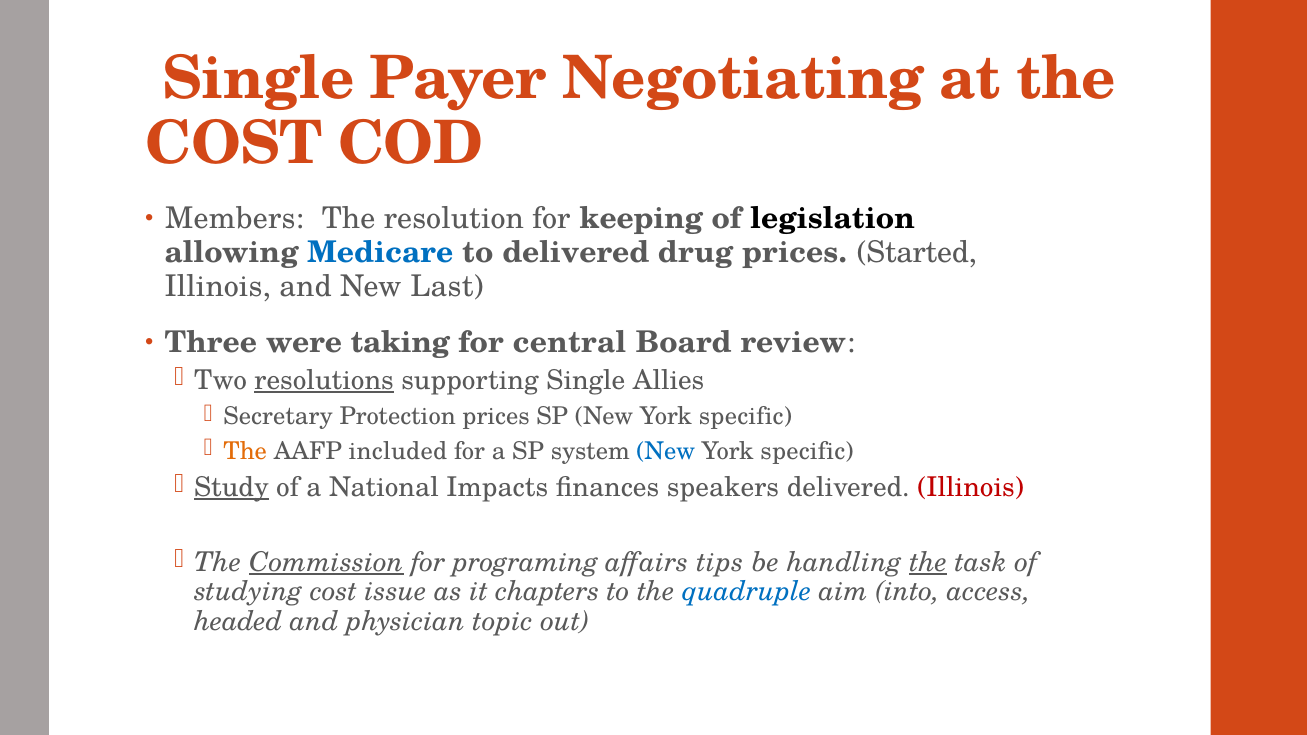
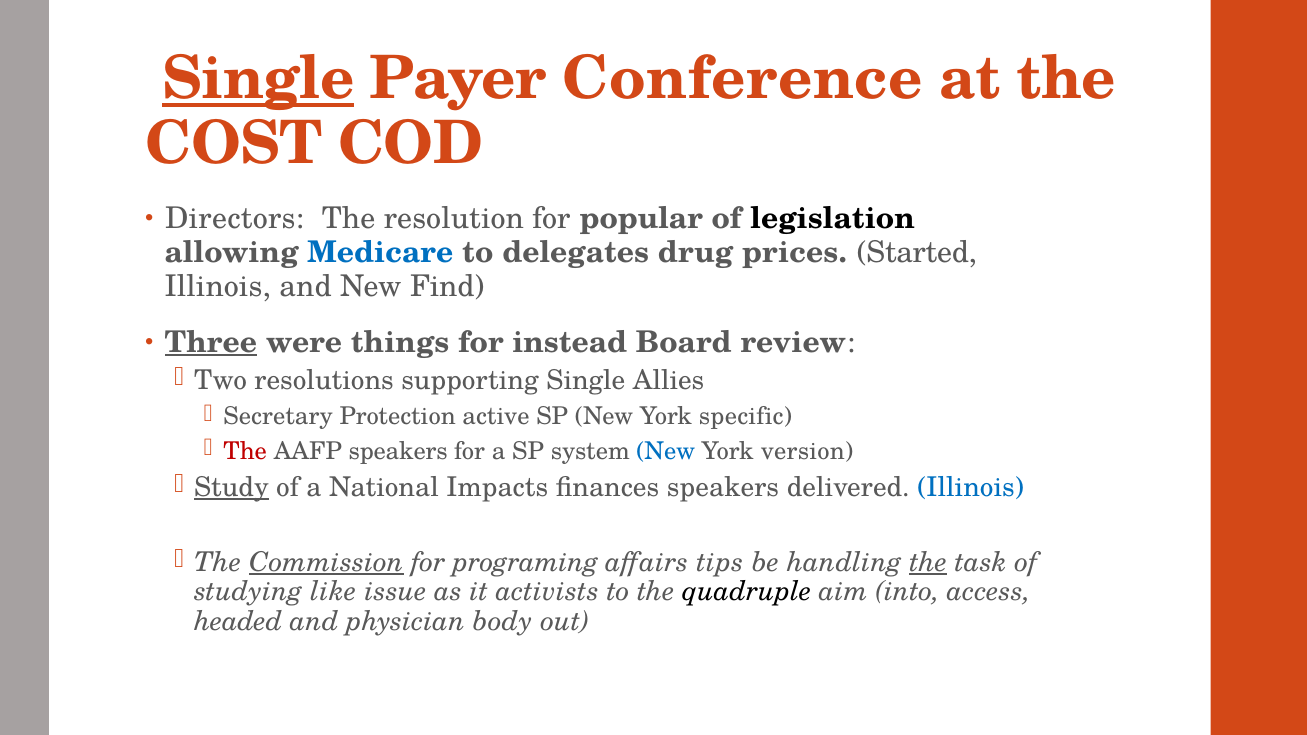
Single underline: none -> present (258, 79)
Negotiating: Negotiating -> Conference (743, 79)
Members: Members -> Directors (235, 218)
keeping: keeping -> popular (641, 218)
to delivered: delivered -> delegates (576, 253)
Last: Last -> Find (447, 287)
Three underline: none -> present (211, 343)
taking: taking -> things (400, 343)
central: central -> instead (570, 343)
resolutions underline: present -> none (324, 381)
Protection prices: prices -> active (496, 417)
The colour: orange -> red (245, 451)
AAFP included: included -> speakers (398, 451)
specific: specific -> version (807, 451)
Illinois colour: red -> blue (971, 487)
studying cost: cost -> like (333, 592)
chapters: chapters -> activists (547, 592)
quadruple colour: blue -> black (747, 592)
topic: topic -> body (503, 621)
